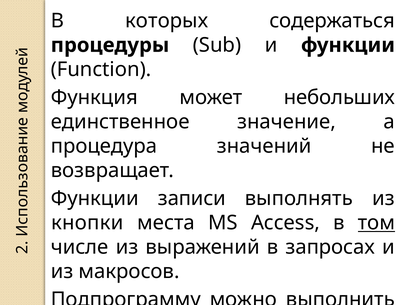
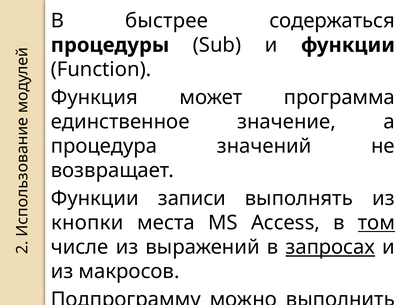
которых: которых -> быстрее (167, 21)
небольших: небольших -> программа (339, 97)
запросах underline: none -> present (330, 247)
